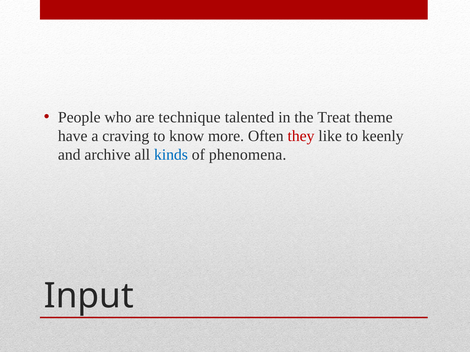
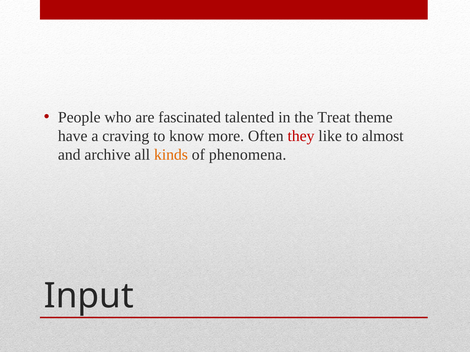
technique: technique -> fascinated (190, 117)
keenly: keenly -> almost (383, 136)
kinds colour: blue -> orange (171, 155)
